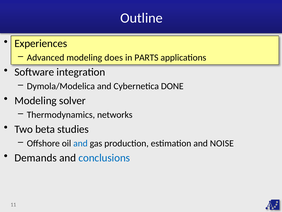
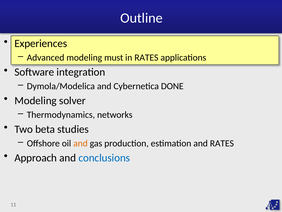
does: does -> must (114, 57)
in PARTS: PARTS -> RATES (146, 57)
and colour: blue -> orange (80, 143)
and NOISE: NOISE -> RATES (222, 143)
Demands: Demands -> Approach (36, 158)
